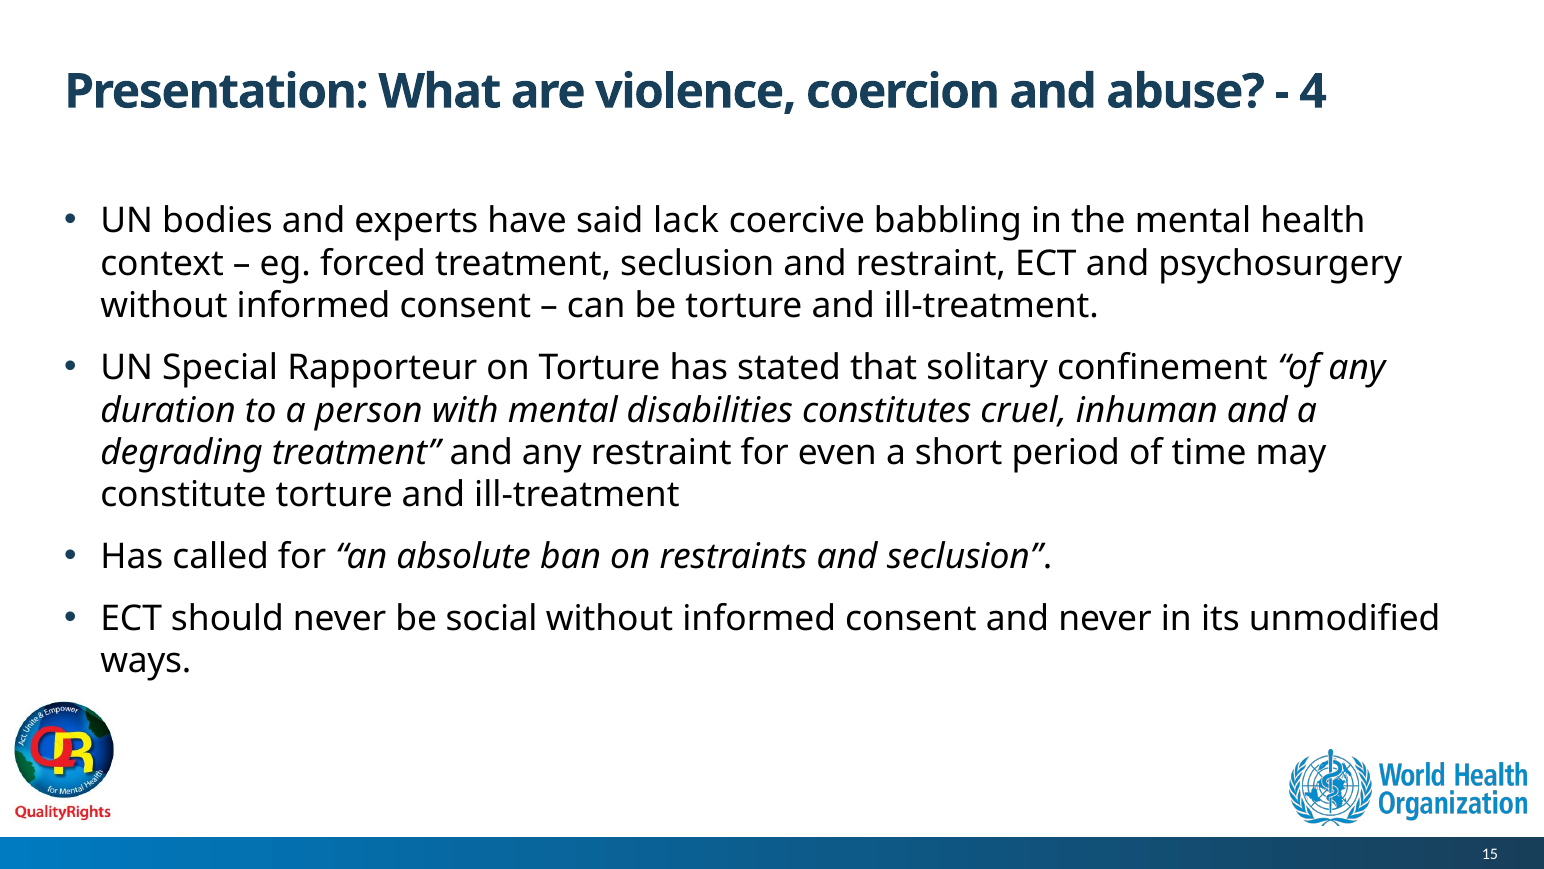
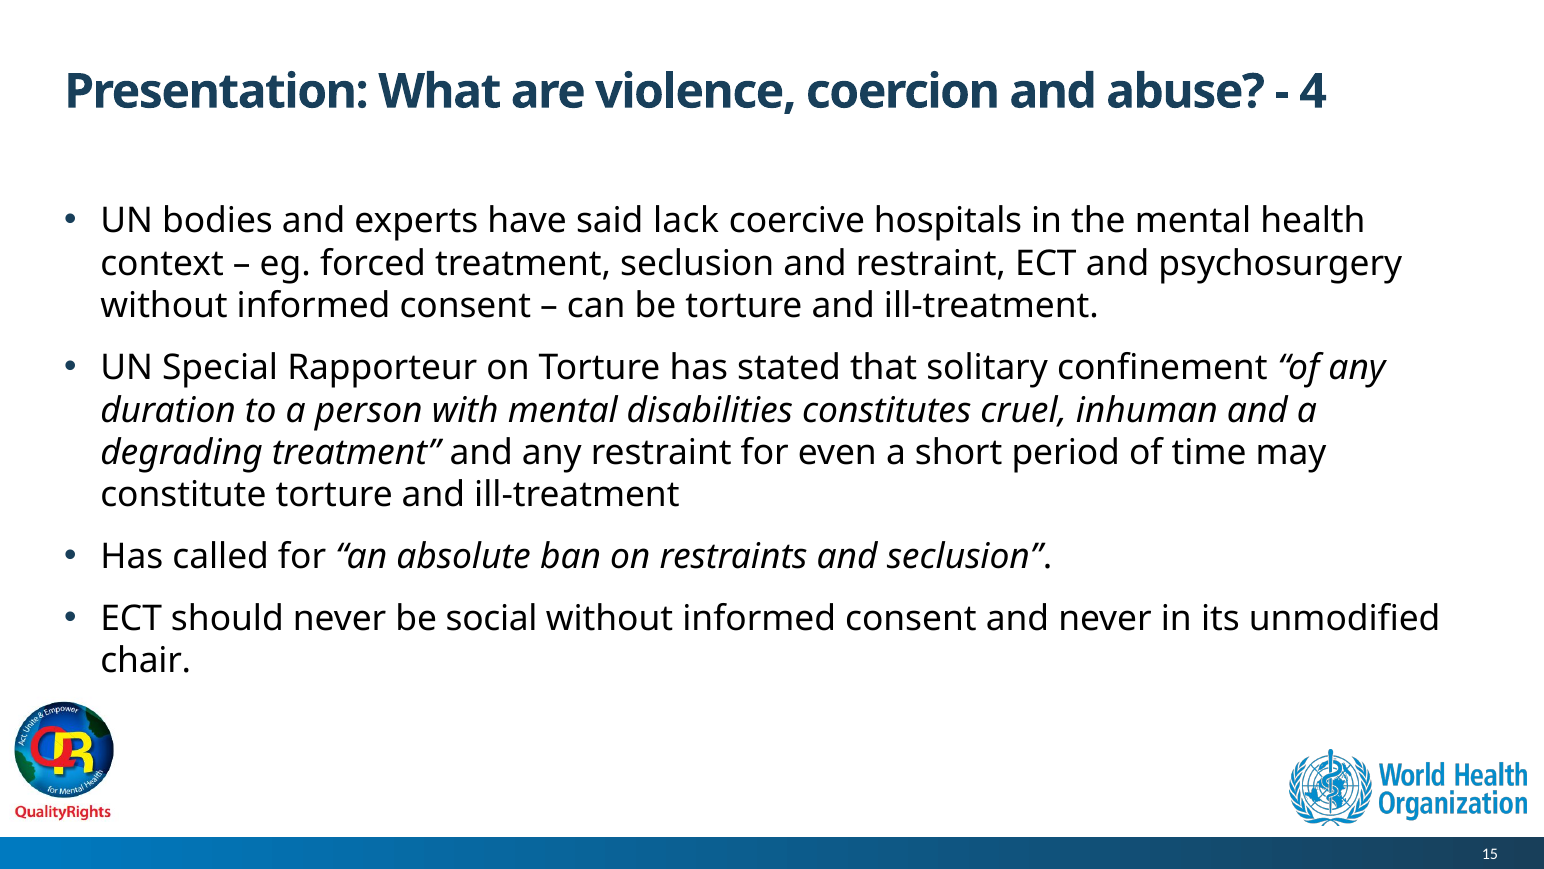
babbling: babbling -> hospitals (948, 221)
ways: ways -> chair (146, 661)
